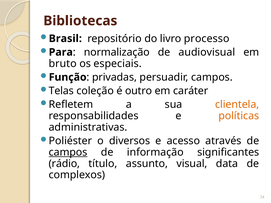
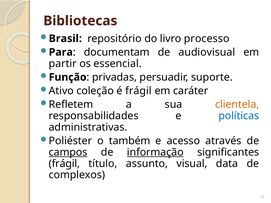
normalização: normalização -> documentam (117, 52)
bruto: bruto -> partir (63, 64)
especiais: especiais -> essencial (118, 64)
persuadir campos: campos -> suporte (212, 77)
Telas: Telas -> Ativo (61, 91)
é outro: outro -> frágil (138, 91)
políticas colour: orange -> blue (239, 116)
diversos: diversos -> também (130, 141)
informação underline: none -> present (155, 152)
rádio: rádio -> frágil (64, 164)
